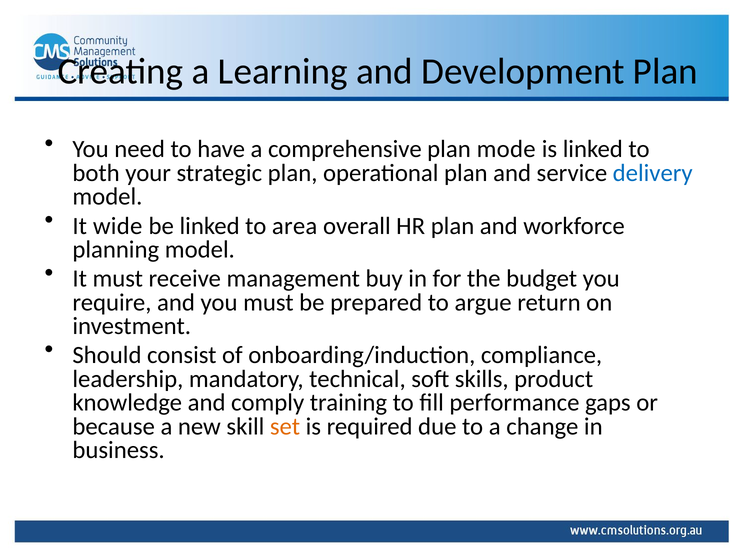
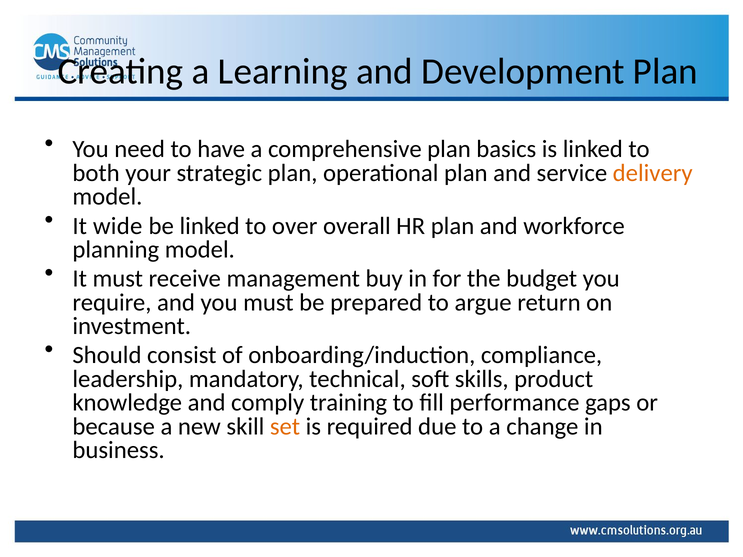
mode: mode -> basics (506, 149)
delivery colour: blue -> orange (653, 173)
area: area -> over (295, 226)
